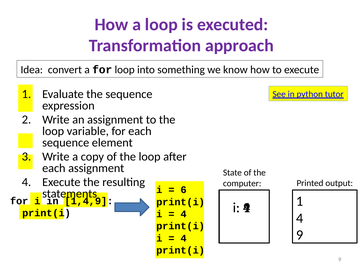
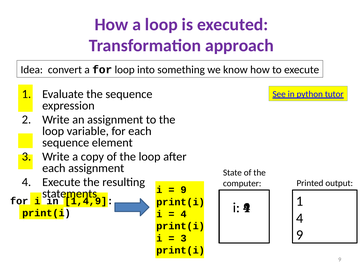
6: 6 -> 9 (184, 190)
4: 4 -> 3 (184, 238)
